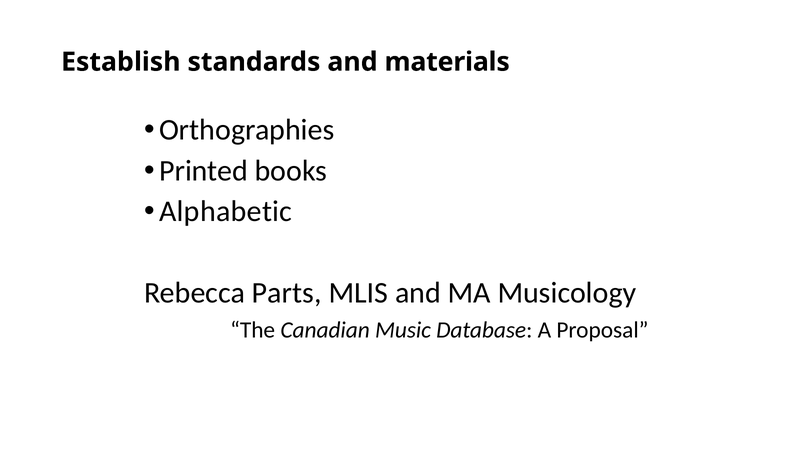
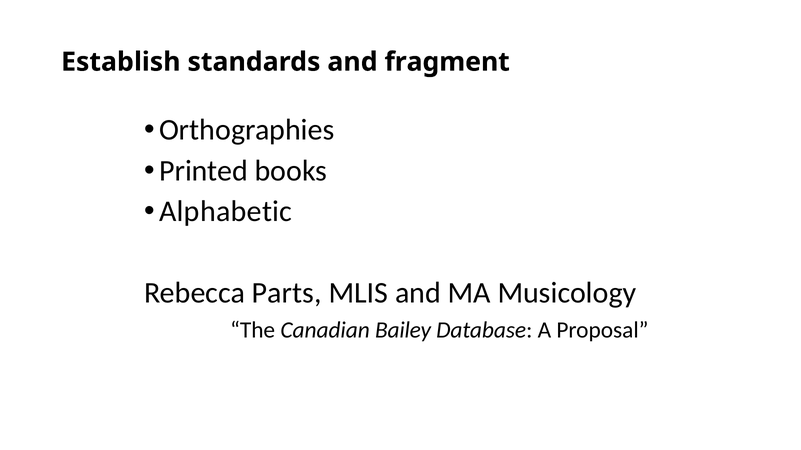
materials: materials -> fragment (447, 62)
Music: Music -> Bailey (403, 330)
